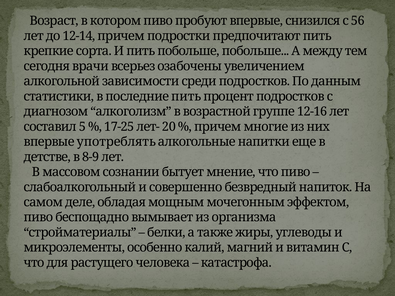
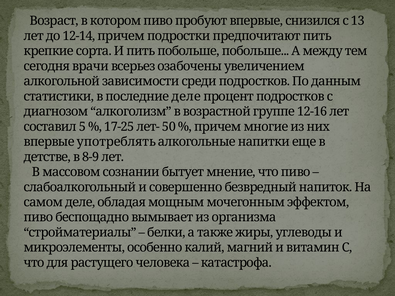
56: 56 -> 13 (358, 21)
последние пить: пить -> деле (186, 96)
20: 20 -> 50 (169, 127)
